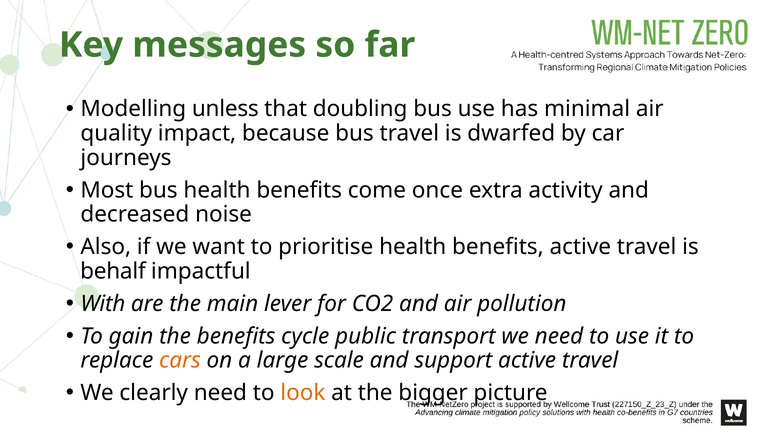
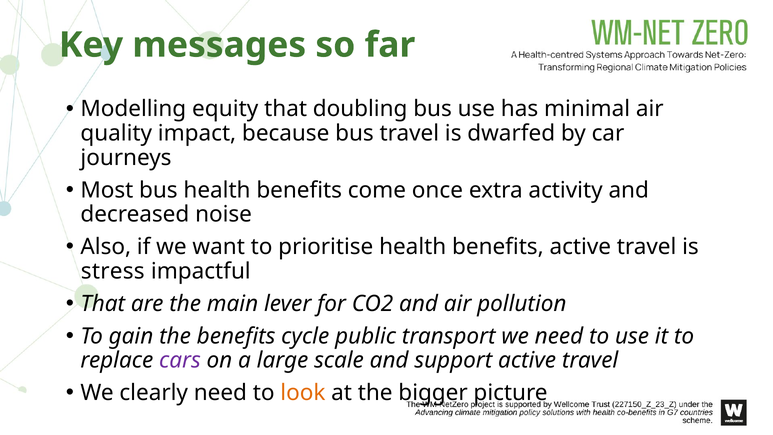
unless: unless -> equity (225, 109)
behalf: behalf -> stress (113, 271)
With: With -> That (103, 304)
cars colour: orange -> purple (180, 360)
